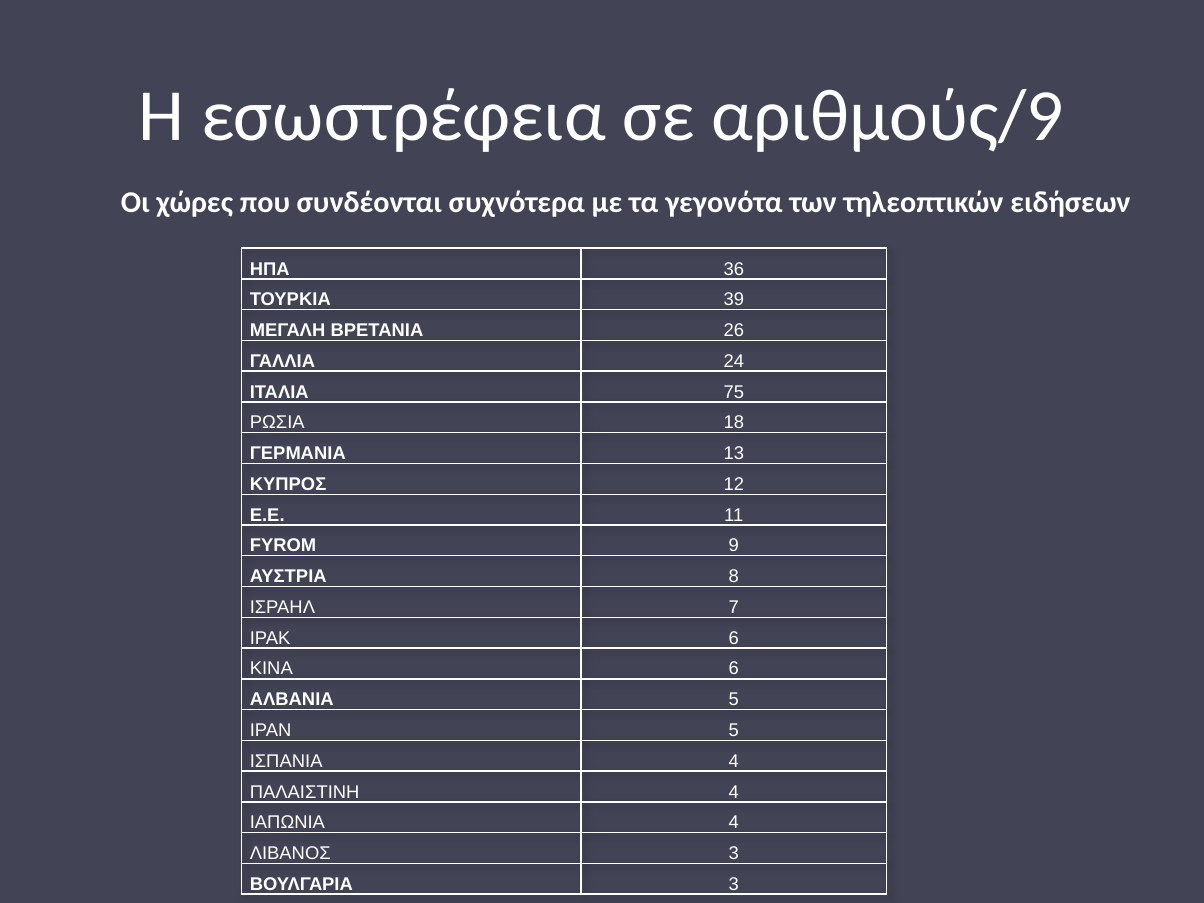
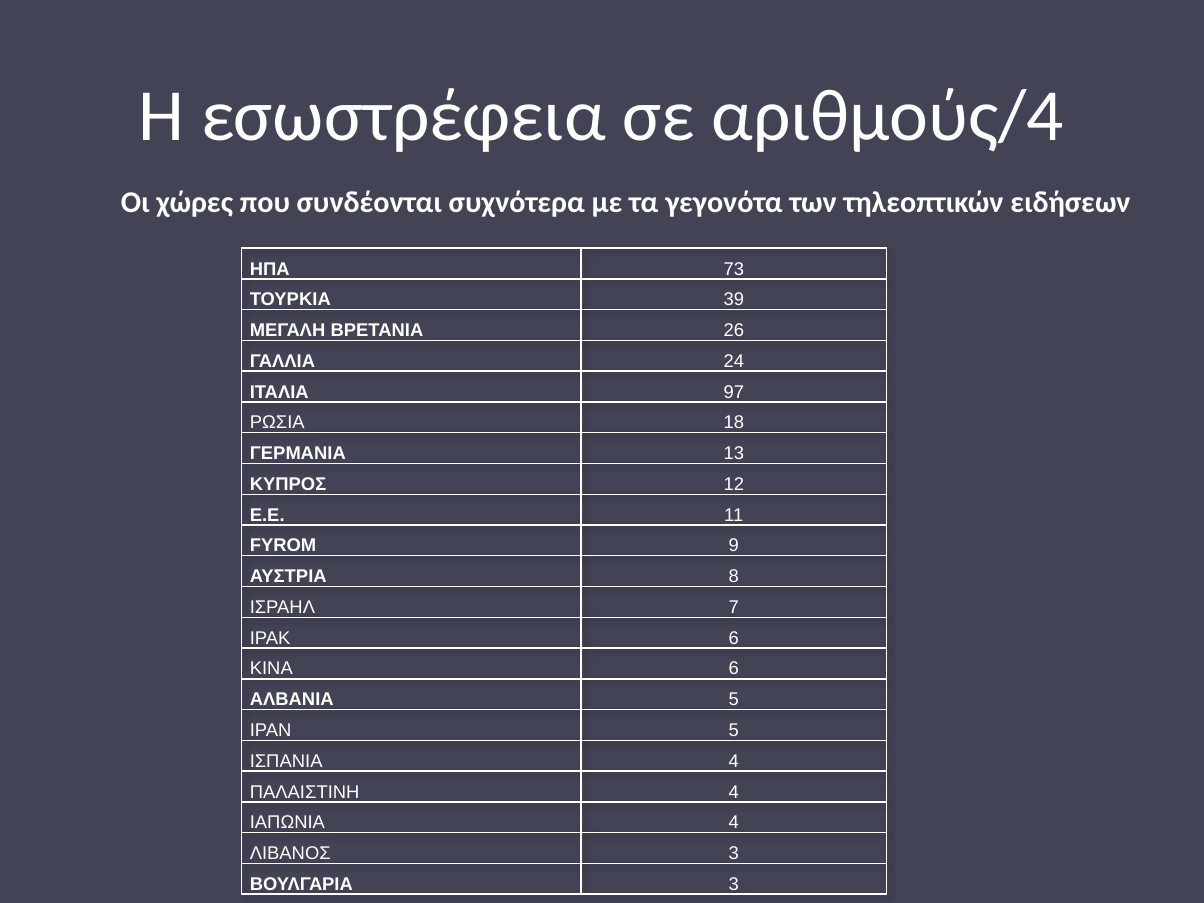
αριθμούς/9: αριθμούς/9 -> αριθμούς/4 (888, 117)
36: 36 -> 73 (734, 269)
75: 75 -> 97 (734, 392)
